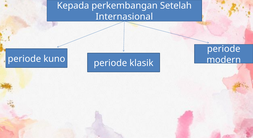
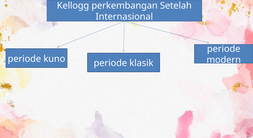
Kepada: Kepada -> Kellogg (73, 6)
